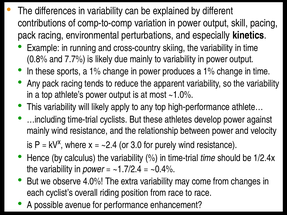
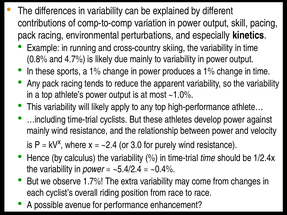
7.7%: 7.7% -> 4.7% (75, 59)
~1.7/2.4: ~1.7/2.4 -> ~5.4/2.4 (127, 169)
4.0%: 4.0% -> 1.7% (93, 182)
